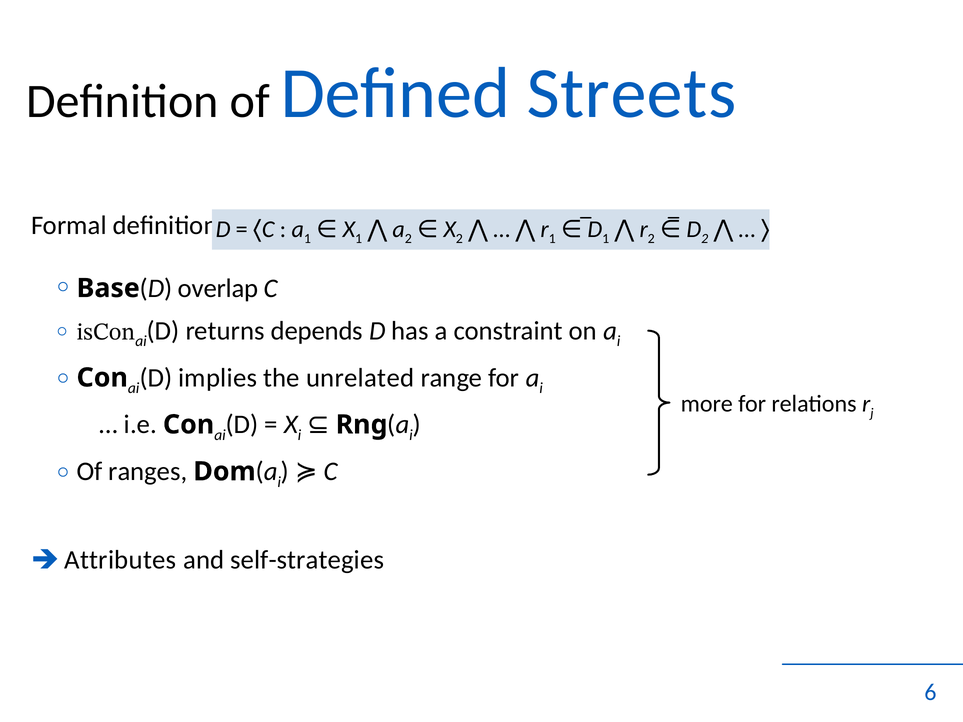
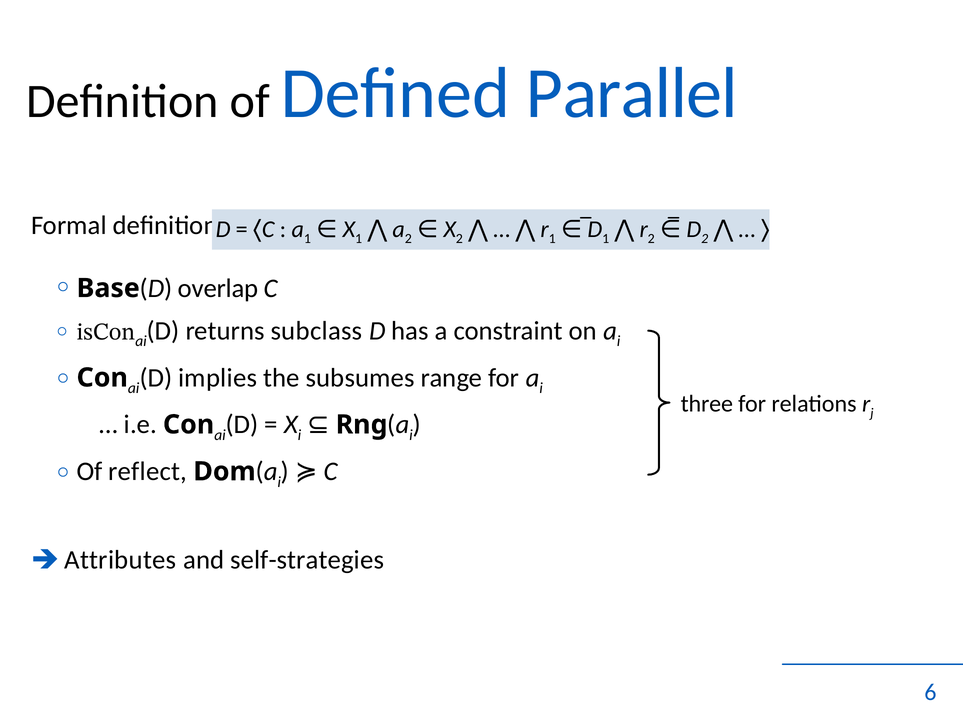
Streets: Streets -> Parallel (632, 94)
depends: depends -> subclass (317, 331)
unrelated: unrelated -> subsumes (360, 378)
more: more -> three (707, 404)
ranges: ranges -> reflect (148, 472)
